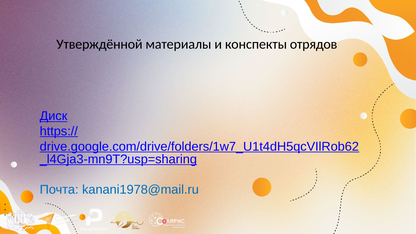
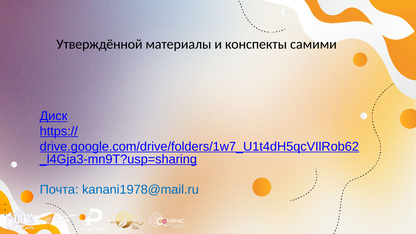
отрядов: отрядов -> самими (313, 44)
